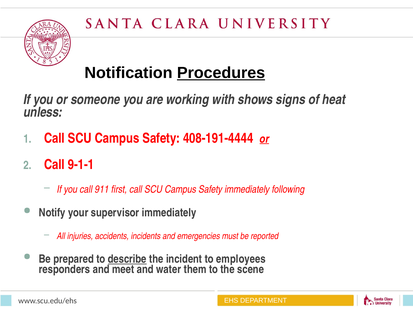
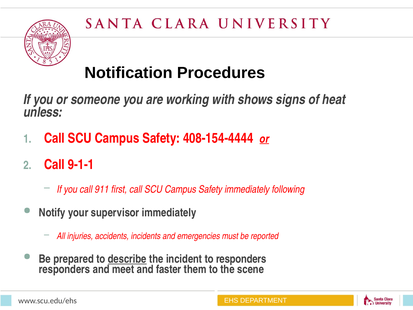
Procedures underline: present -> none (221, 73)
408-191-4444: 408-191-4444 -> 408-154-4444 (218, 138)
to employees: employees -> responders (241, 259)
water: water -> faster (169, 269)
